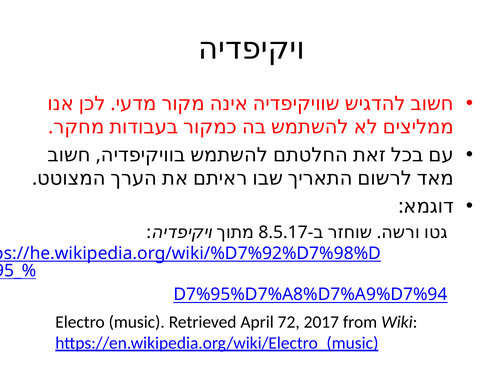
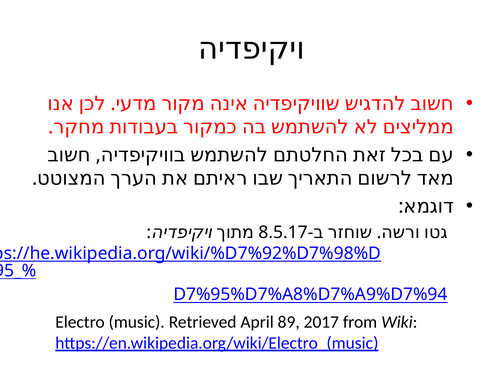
72: 72 -> 89 (289, 322)
